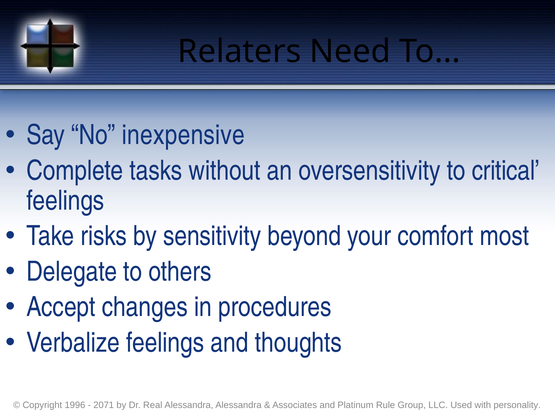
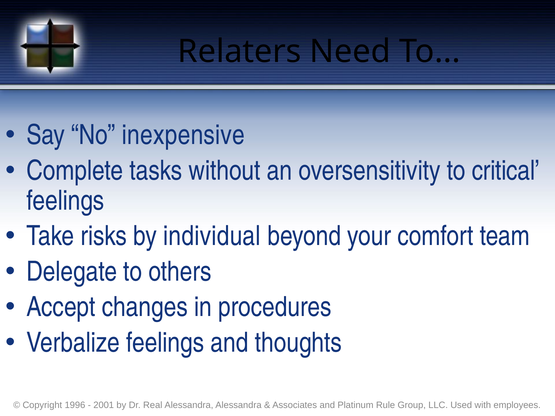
sensitivity: sensitivity -> individual (212, 236)
most: most -> team (505, 236)
2071: 2071 -> 2001 (104, 405)
personality: personality -> employees (517, 405)
